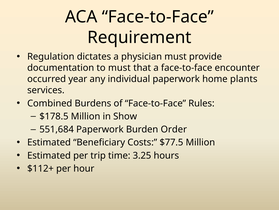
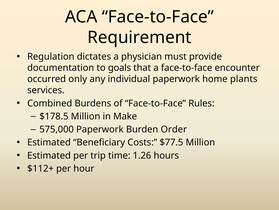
to must: must -> goals (119, 68)
year: year -> only (78, 79)
Show: Show -> Make (125, 116)
551,684: 551,684 -> 575,000 (57, 129)
3.25: 3.25 -> 1.26 (142, 155)
